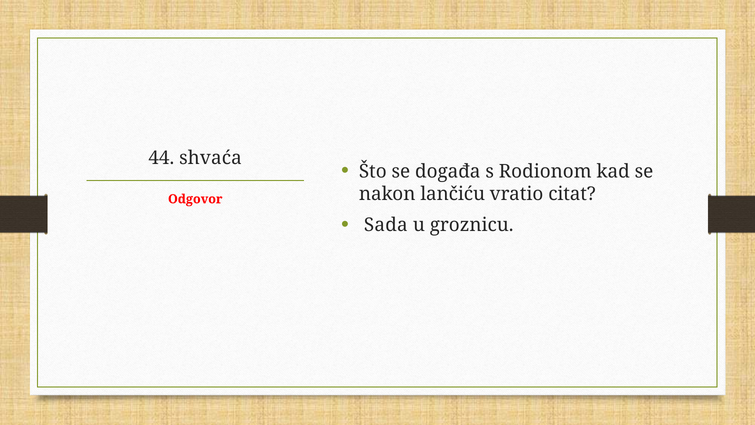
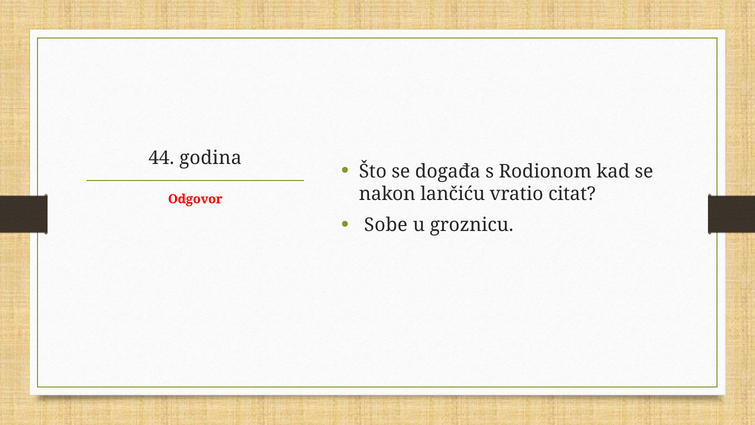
shvaća: shvaća -> godina (210, 158)
Sada: Sada -> Sobe (386, 225)
